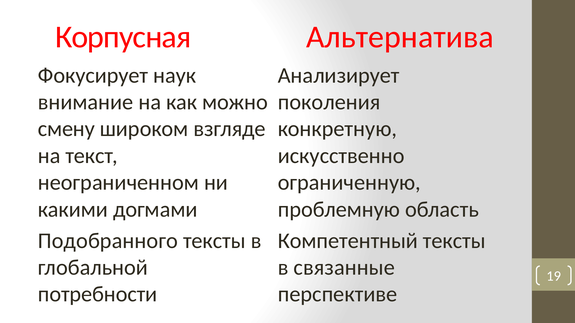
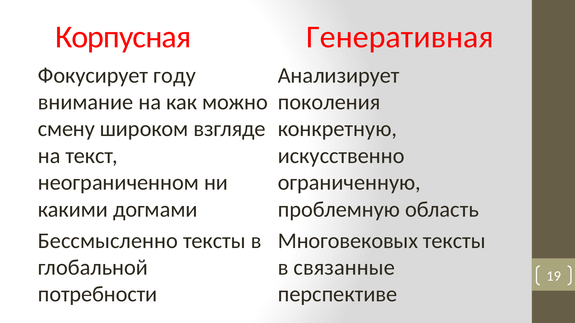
Альтернатива: Альтернатива -> Генеративная (400, 37)
наук: наук -> году (175, 75)
Подобранного: Подобранного -> Бессмысленно (108, 241)
Компетентный: Компетентный -> Многовековых (348, 241)
